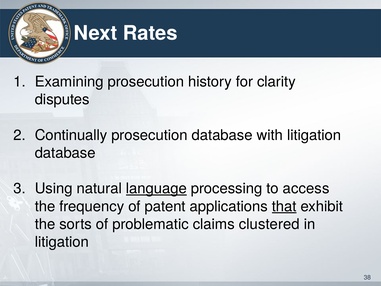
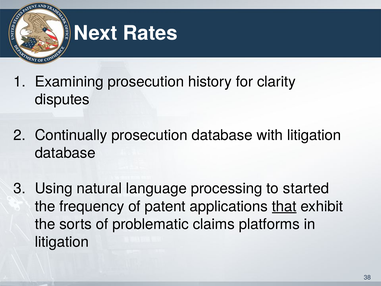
language underline: present -> none (156, 188)
access: access -> started (306, 188)
clustered: clustered -> platforms (269, 224)
